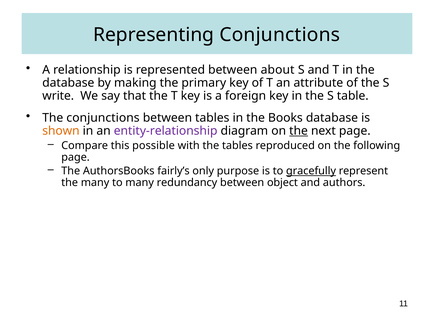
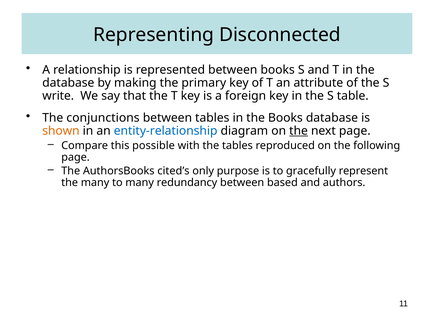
Representing Conjunctions: Conjunctions -> Disconnected (280, 35)
between about: about -> books (278, 70)
entity-relationship colour: purple -> blue (166, 131)
fairly’s: fairly’s -> cited’s (173, 171)
gracefully underline: present -> none (311, 171)
object: object -> based (282, 183)
